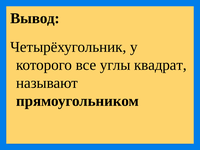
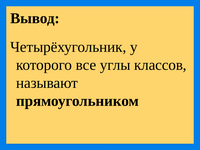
квадрат: квадрат -> классов (160, 65)
